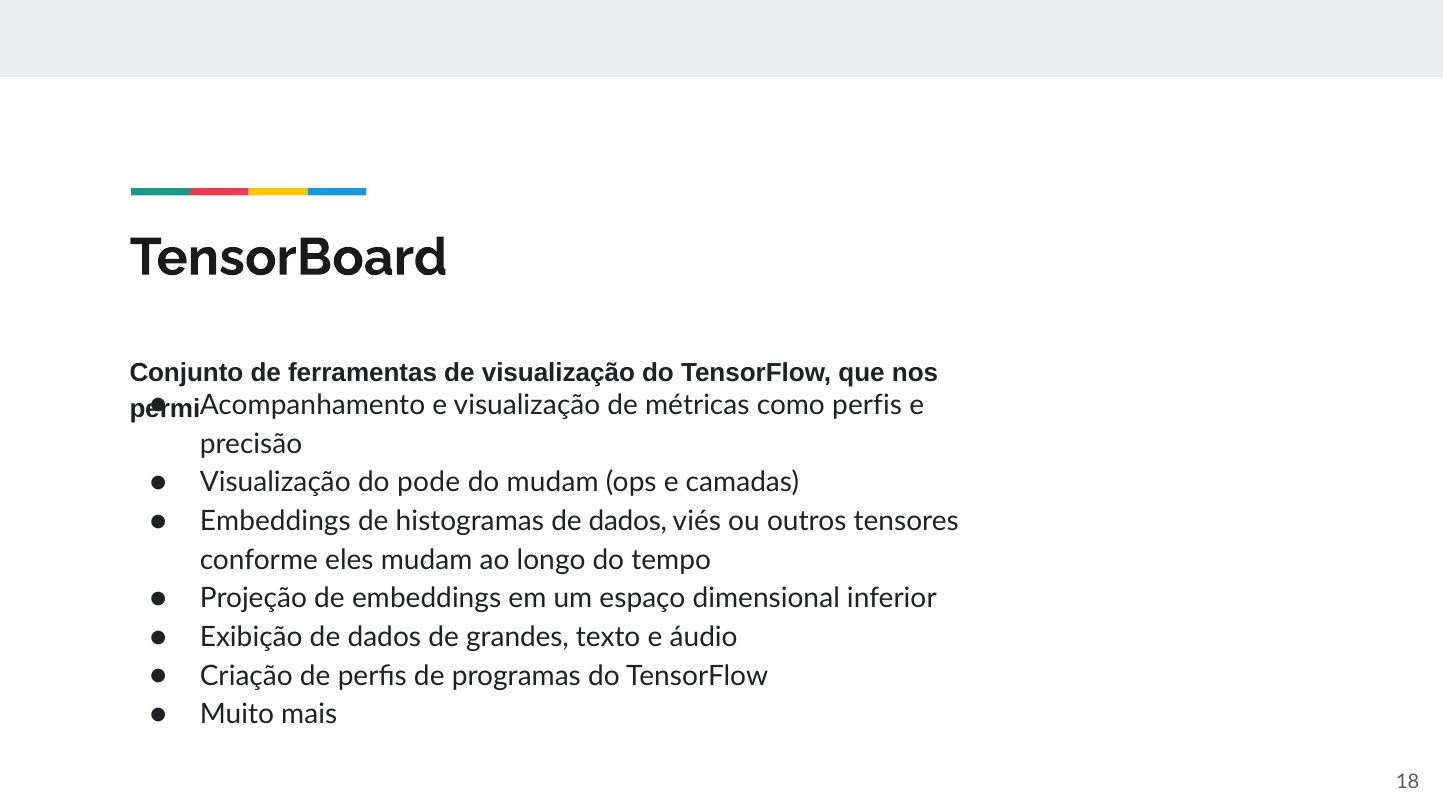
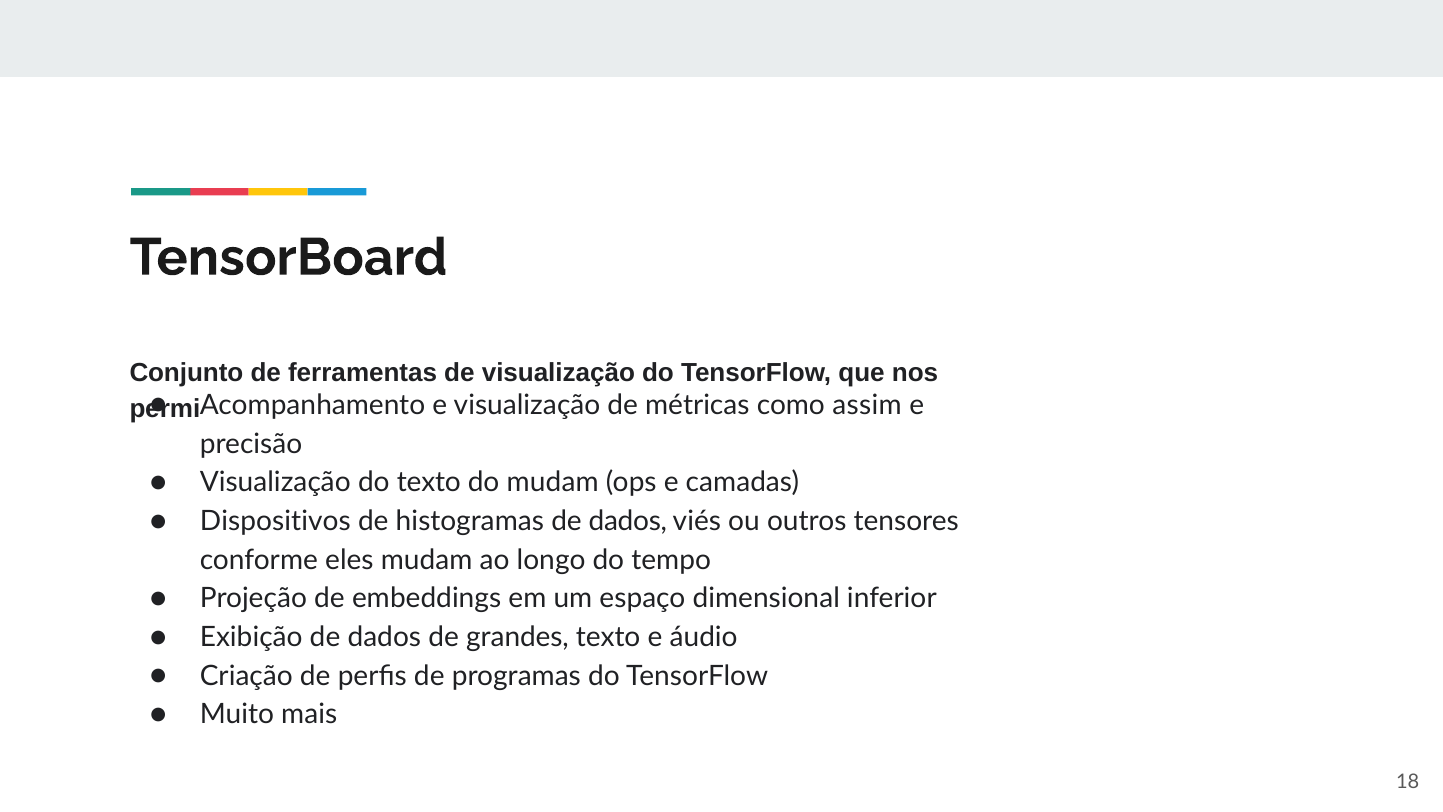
como perfis: perfis -> assim (867, 405)
do pode: pode -> texto (429, 482)
Embeddings: Embeddings -> Dispositivos (275, 521)
